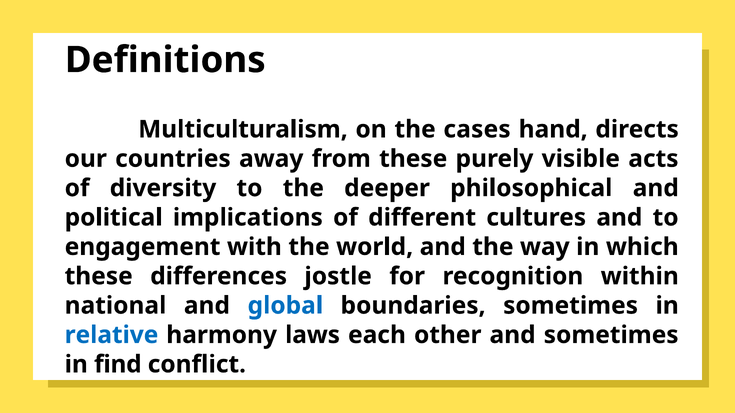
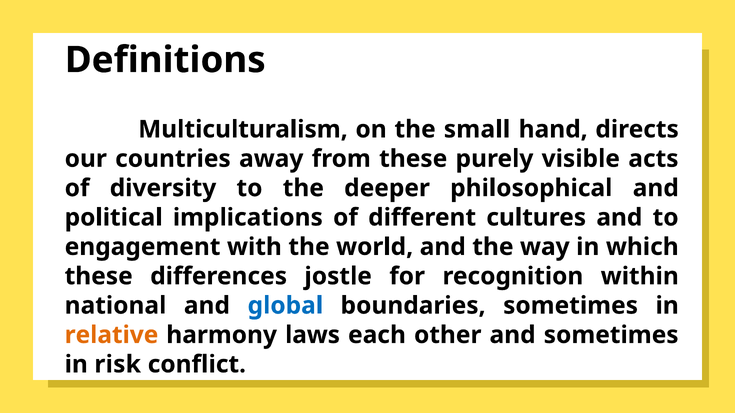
cases: cases -> small (477, 130)
relative colour: blue -> orange (111, 335)
find: find -> risk (118, 365)
